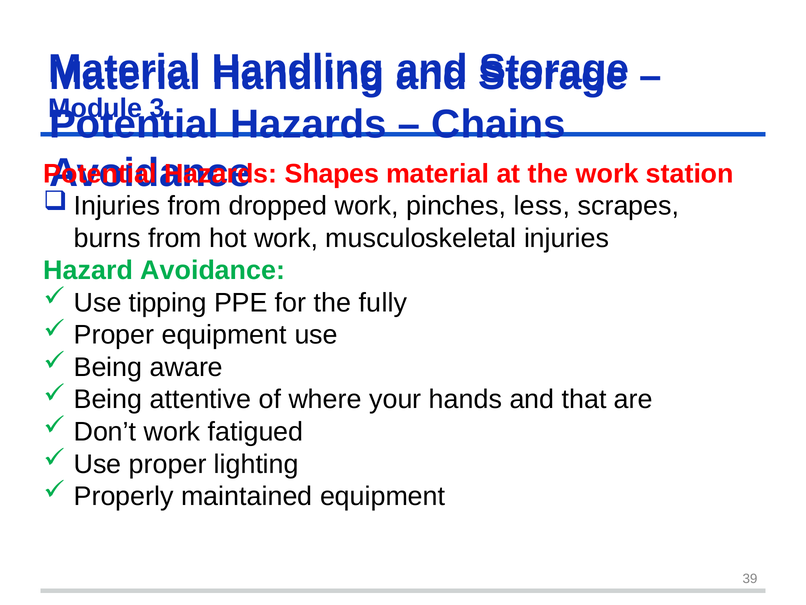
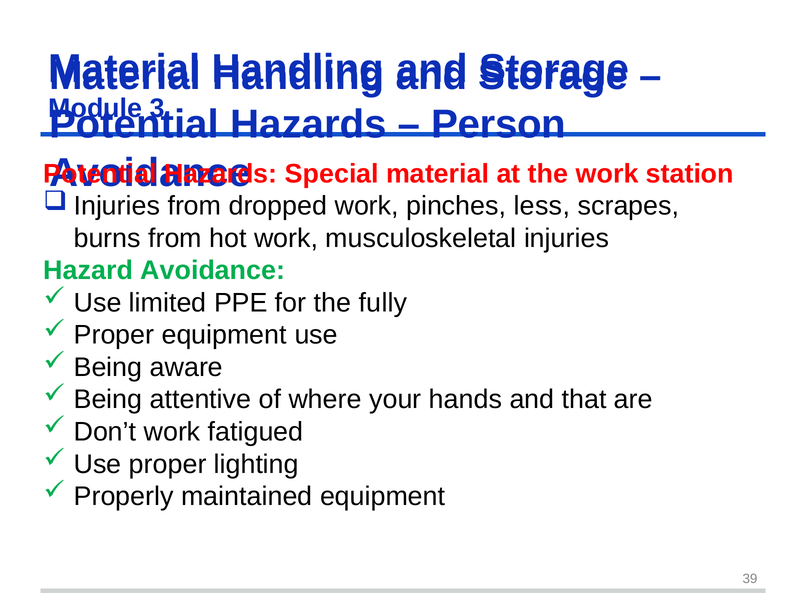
Chains: Chains -> Person (499, 124)
Shapes: Shapes -> Special (332, 174)
tipping: tipping -> limited (168, 303)
